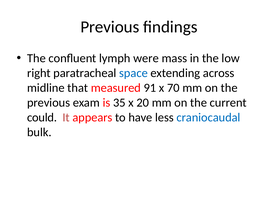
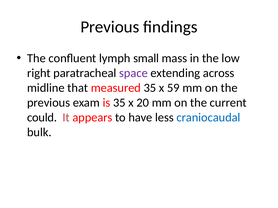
were: were -> small (146, 58)
space colour: blue -> purple (133, 73)
measured 91: 91 -> 35 (150, 88)
70: 70 -> 59 (173, 88)
